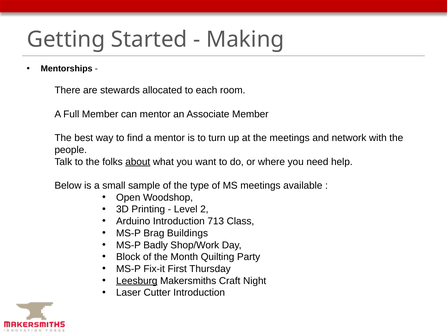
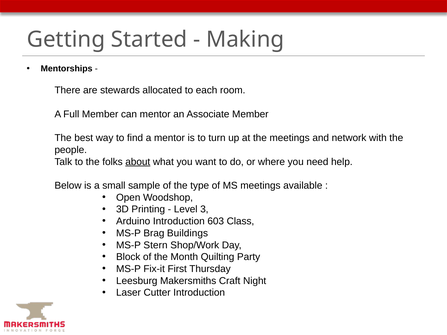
2: 2 -> 3 (204, 210)
713: 713 -> 603 (216, 221)
Badly: Badly -> Stern (156, 245)
Leesburg underline: present -> none (137, 281)
